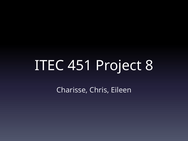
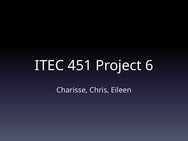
8: 8 -> 6 (149, 66)
